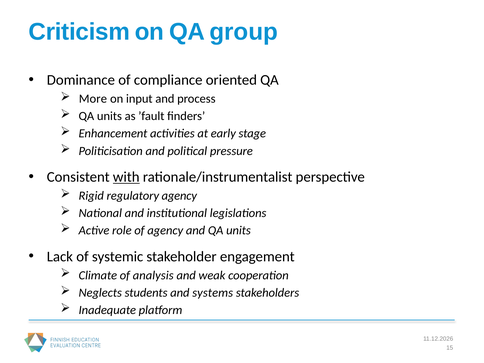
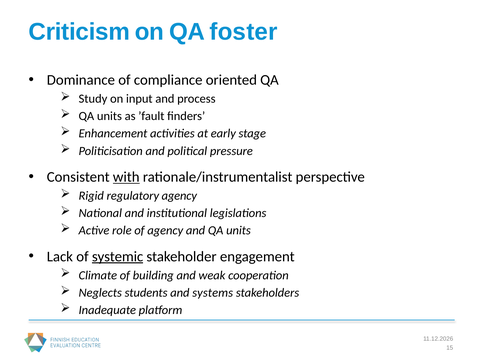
group: group -> foster (244, 32)
More: More -> Study (93, 99)
systemic underline: none -> present (118, 257)
analysis: analysis -> building (153, 275)
